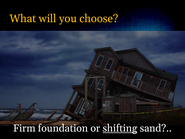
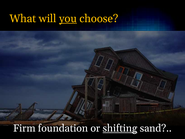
you underline: none -> present (68, 19)
